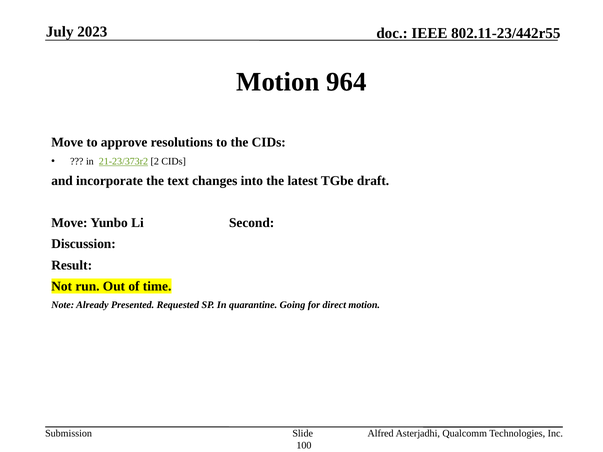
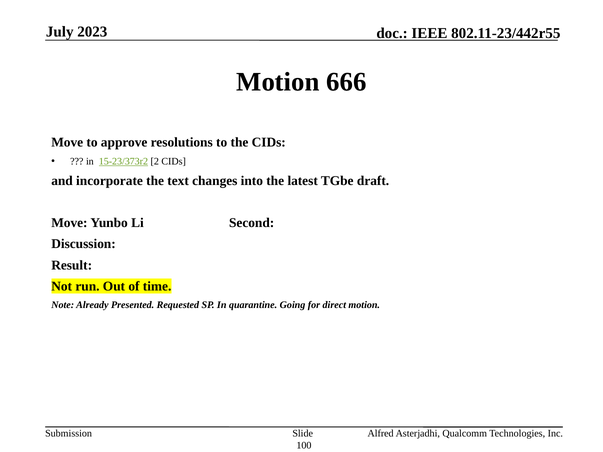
964: 964 -> 666 (346, 82)
21-23/373r2: 21-23/373r2 -> 15-23/373r2 (123, 162)
